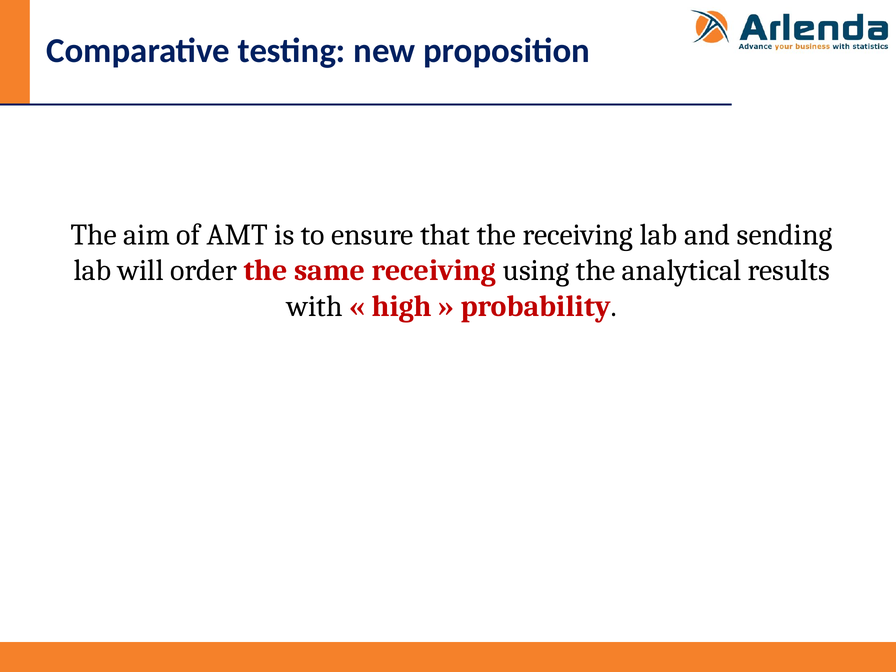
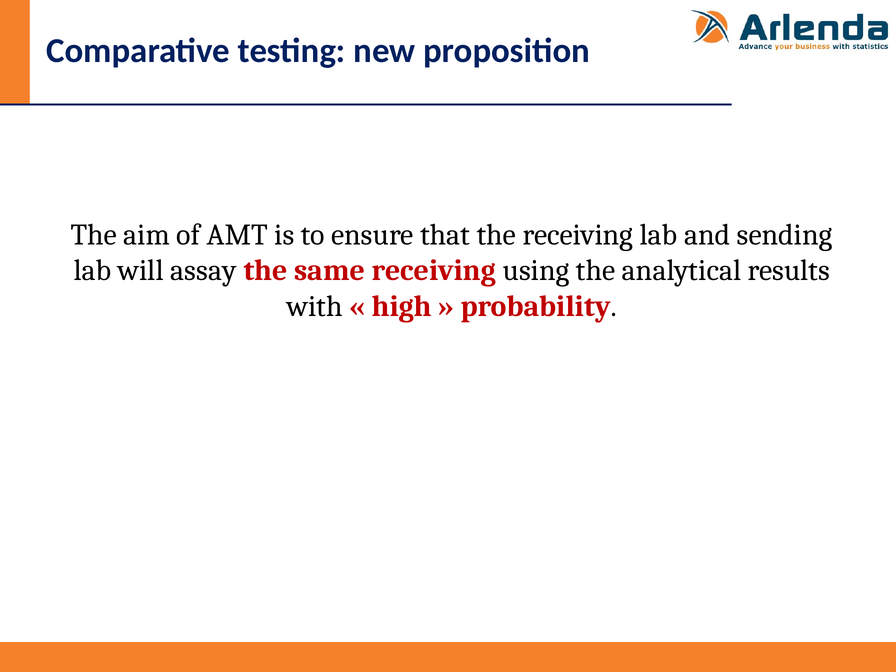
order: order -> assay (204, 271)
